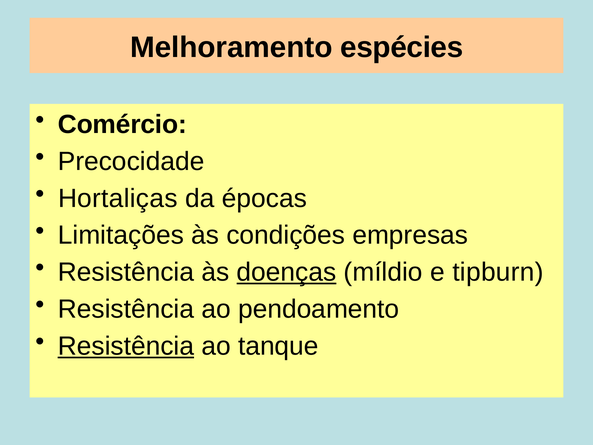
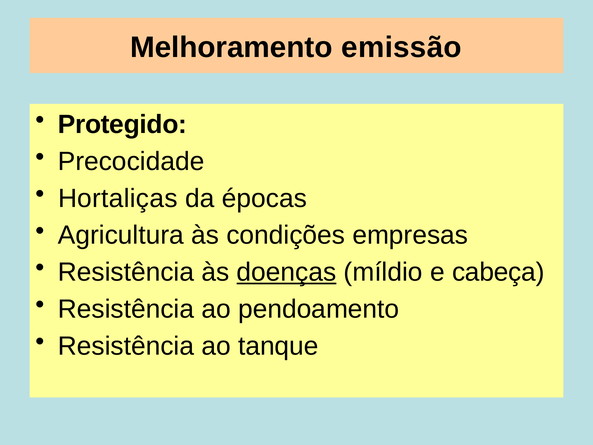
espécies: espécies -> emissão (401, 47)
Comércio: Comércio -> Protegido (122, 124)
Limitações: Limitações -> Agricultura (121, 235)
tipburn: tipburn -> cabeça (498, 272)
Resistência underline: present -> none (126, 346)
